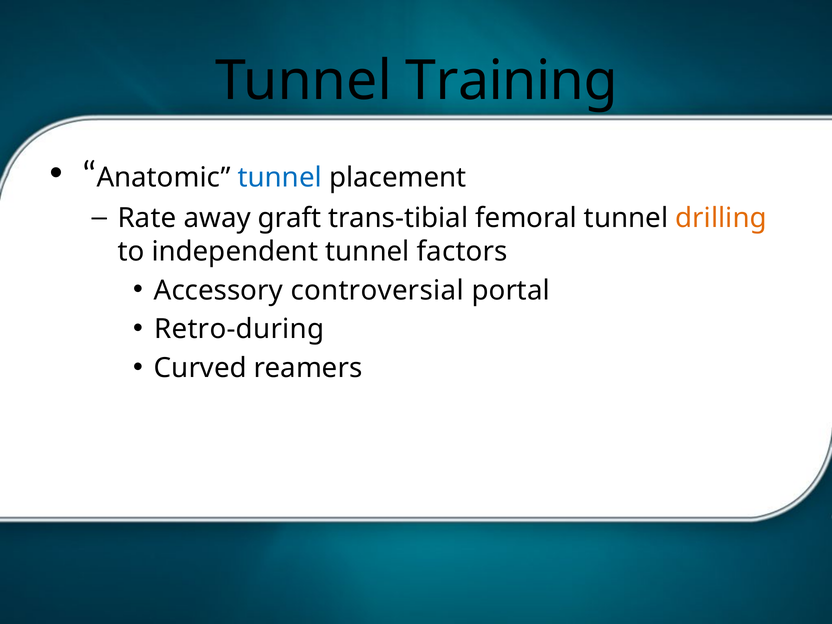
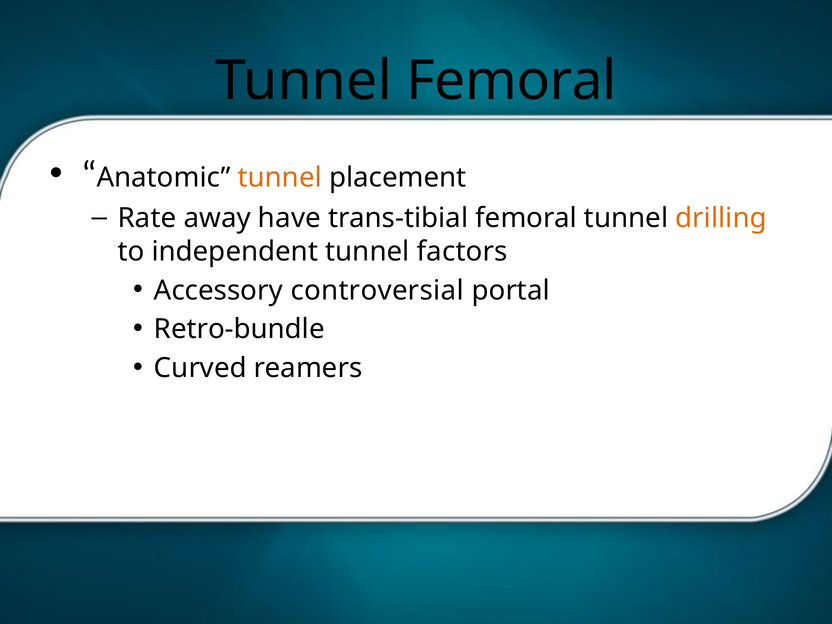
Tunnel Training: Training -> Femoral (511, 81)
tunnel colour: blue -> orange (280, 178)
graft: graft -> have (289, 218)
Retro-during: Retro-during -> Retro-bundle (239, 329)
